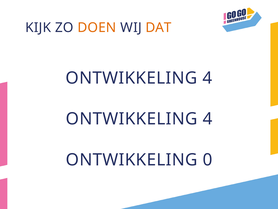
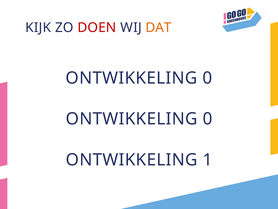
DOEN colour: orange -> red (97, 27)
4: 4 -> 0 (207, 78)
4: 4 -> 0 (207, 119)
0: 0 -> 1 (207, 160)
